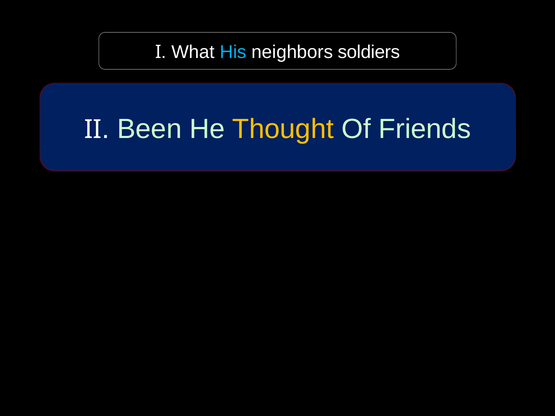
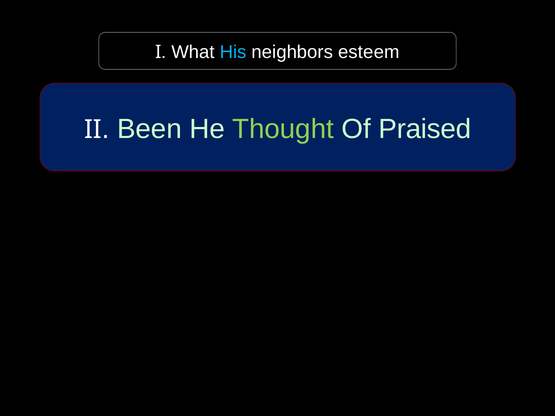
soldiers: soldiers -> esteem (369, 52)
Thought colour: yellow -> light green (283, 129)
Friends: Friends -> Praised (425, 129)
